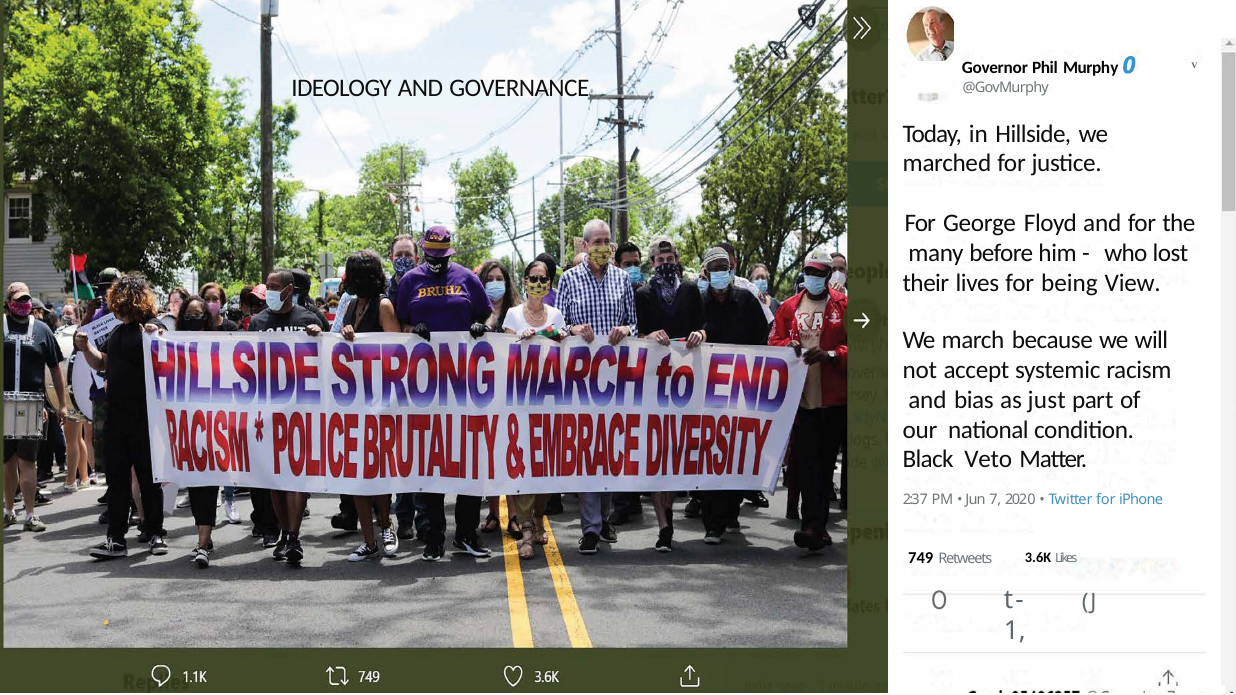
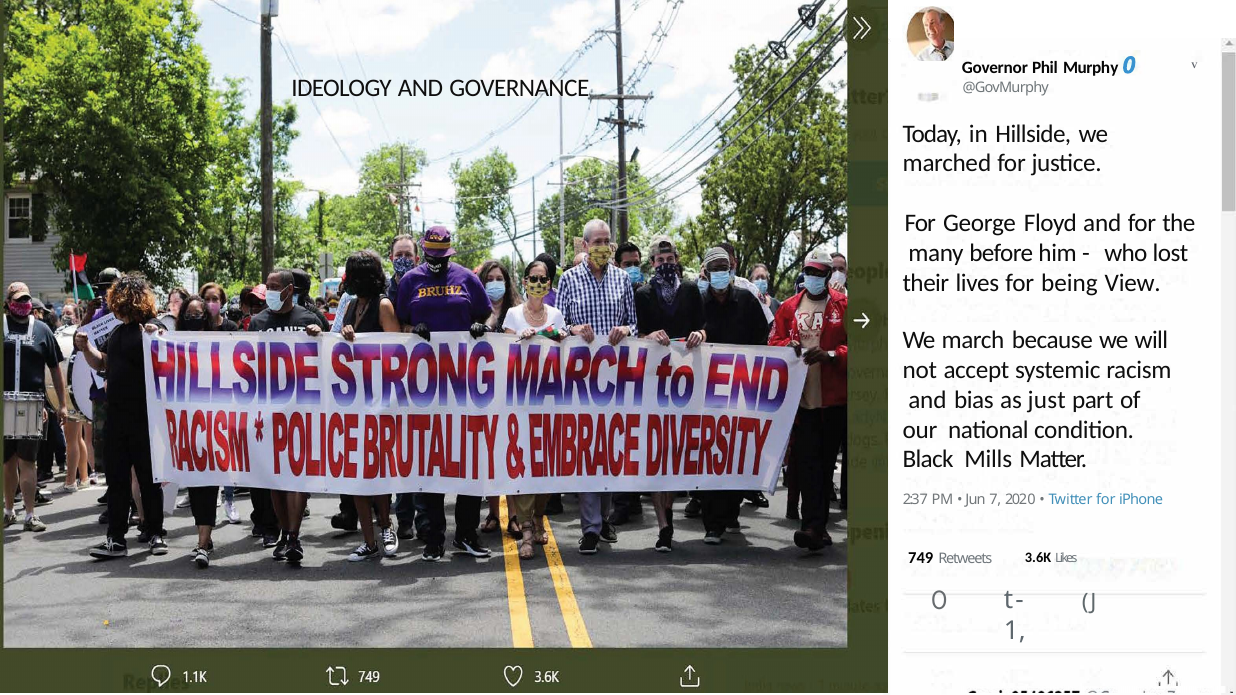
Veto: Veto -> Mills (988, 460)
